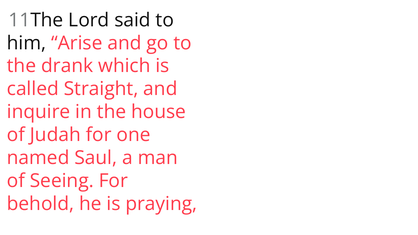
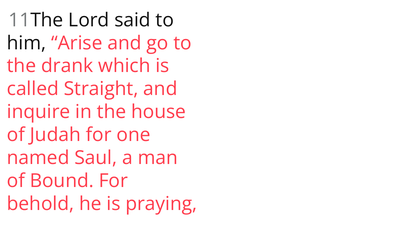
Seeing: Seeing -> Bound (62, 181)
